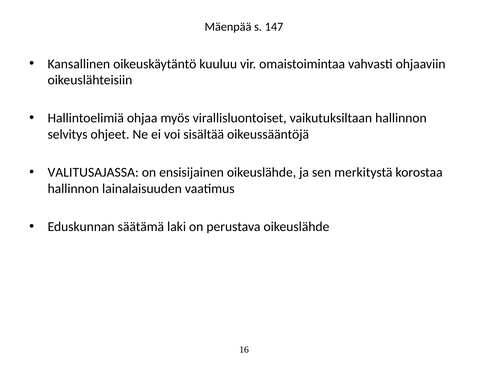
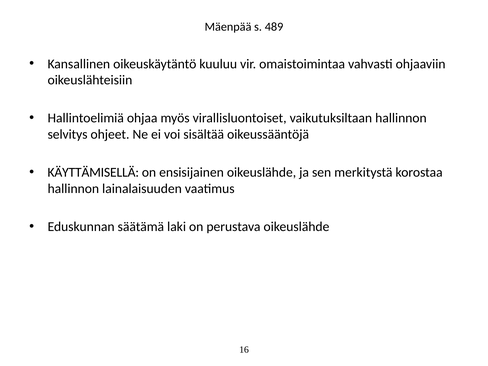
147: 147 -> 489 (274, 27)
VALITUSAJASSA: VALITUSAJASSA -> KÄYTTÄMISELLÄ (93, 172)
